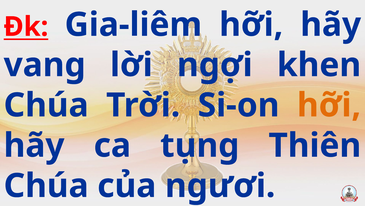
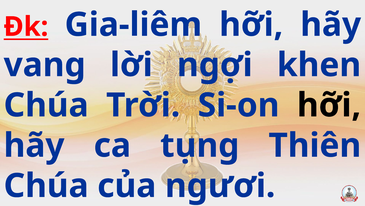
hỡi colour: orange -> black (329, 105)
